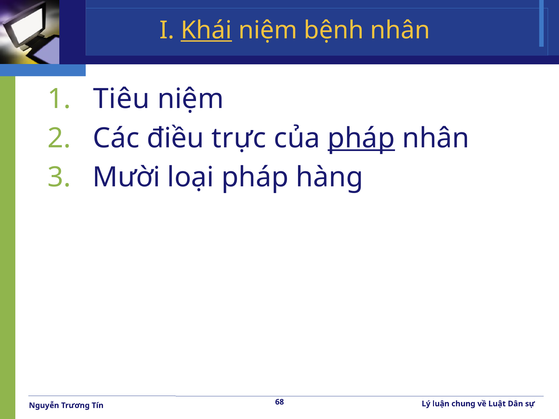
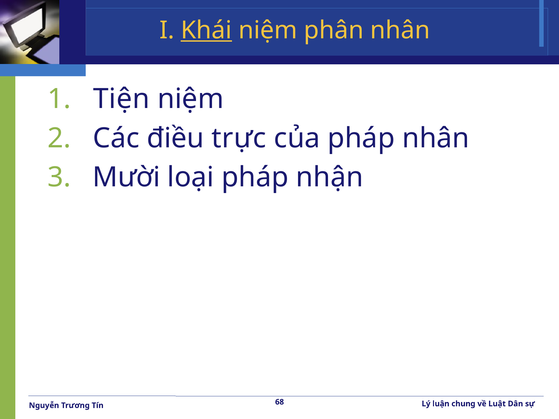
bệnh: bệnh -> phân (334, 30)
Tiêu: Tiêu -> Tiện (121, 99)
pháp underline: present -> none (361, 138)
hàng: hàng -> nhận (330, 177)
